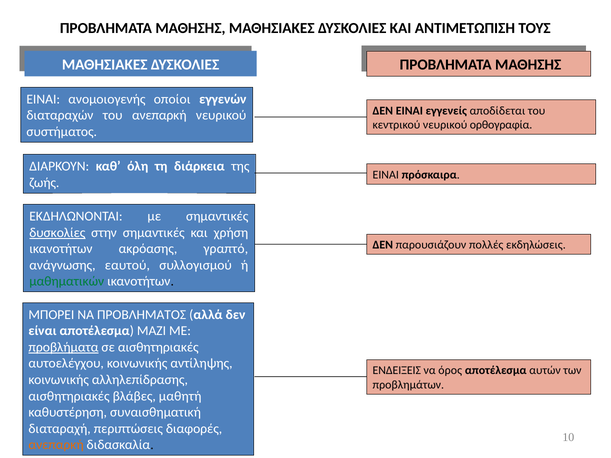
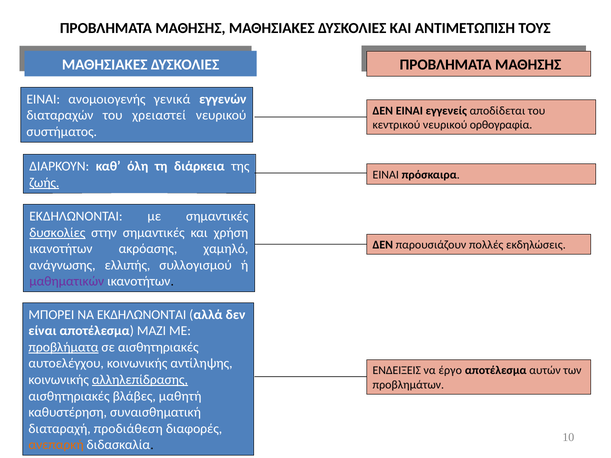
οποίοι: οποίοι -> γενικά (172, 99)
του ανεπαρκή: ανεπαρκή -> χρειαστεί (159, 116)
ζωής underline: none -> present (44, 183)
γραπτό: γραπτό -> χαμηλό (226, 249)
εαυτού: εαυτού -> ελλιπής (127, 265)
μαθηματικών colour: green -> purple (67, 282)
ΝΑ ΠΡΟΒΛΗΜΑΤΟΣ: ΠΡΟΒΛΗΜΑΤΟΣ -> ΕΚΔΗΛΩΝΟΝΤΑΙ (142, 315)
όρος: όρος -> έργο (450, 371)
αλληλεπίδρασης underline: none -> present (140, 380)
περιπτώσεις: περιπτώσεις -> προδιάθεση (128, 429)
